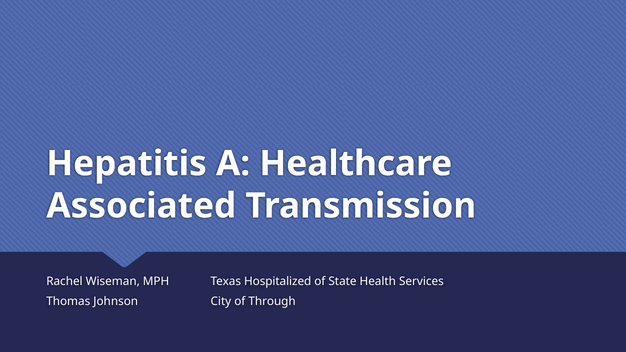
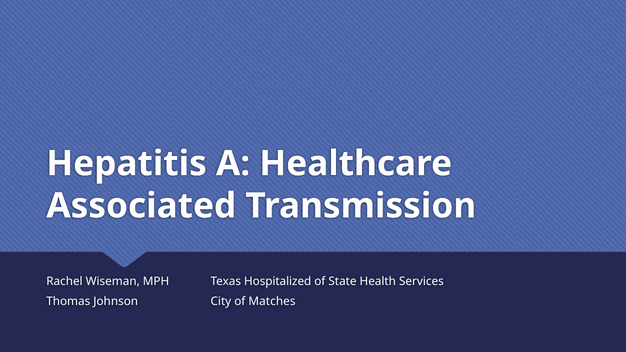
Through: Through -> Matches (272, 302)
